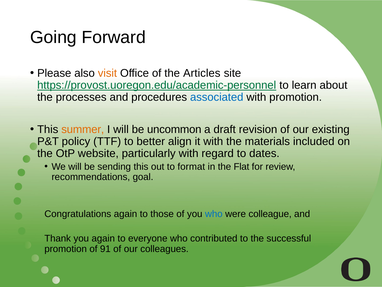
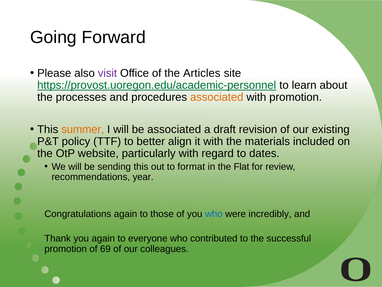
visit colour: orange -> purple (107, 73)
associated colour: blue -> orange (217, 97)
be uncommon: uncommon -> associated (174, 129)
goal: goal -> year (143, 177)
colleague: colleague -> incredibly (270, 214)
91: 91 -> 69 (105, 248)
